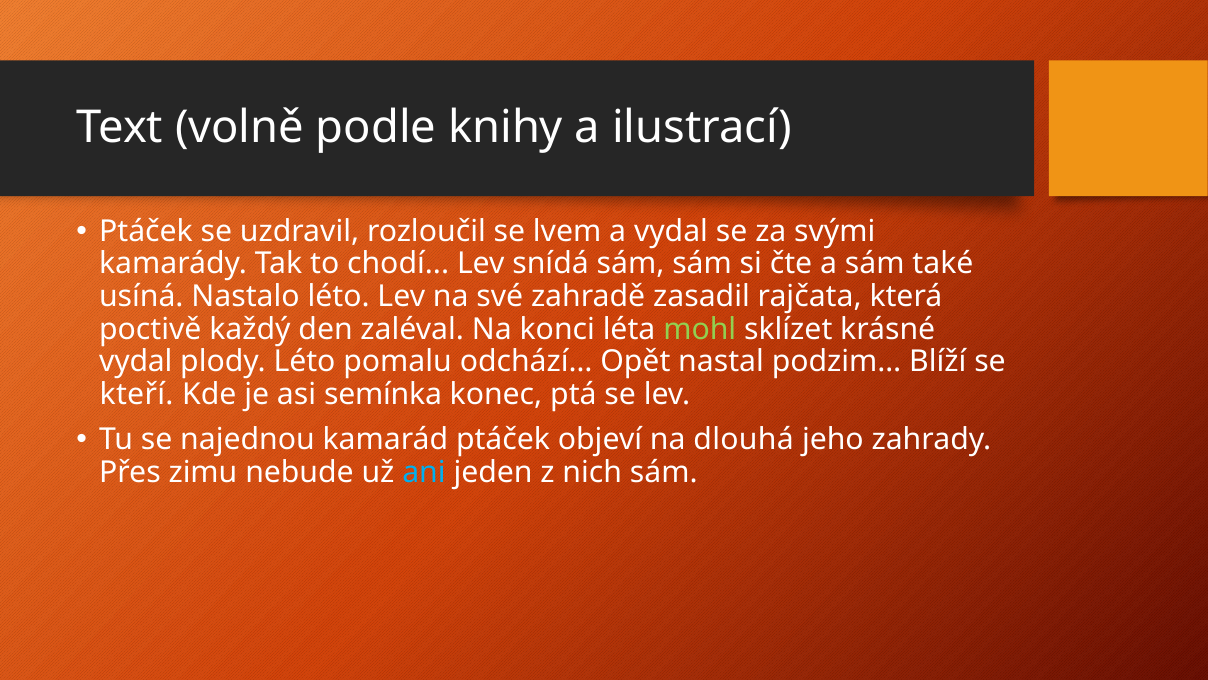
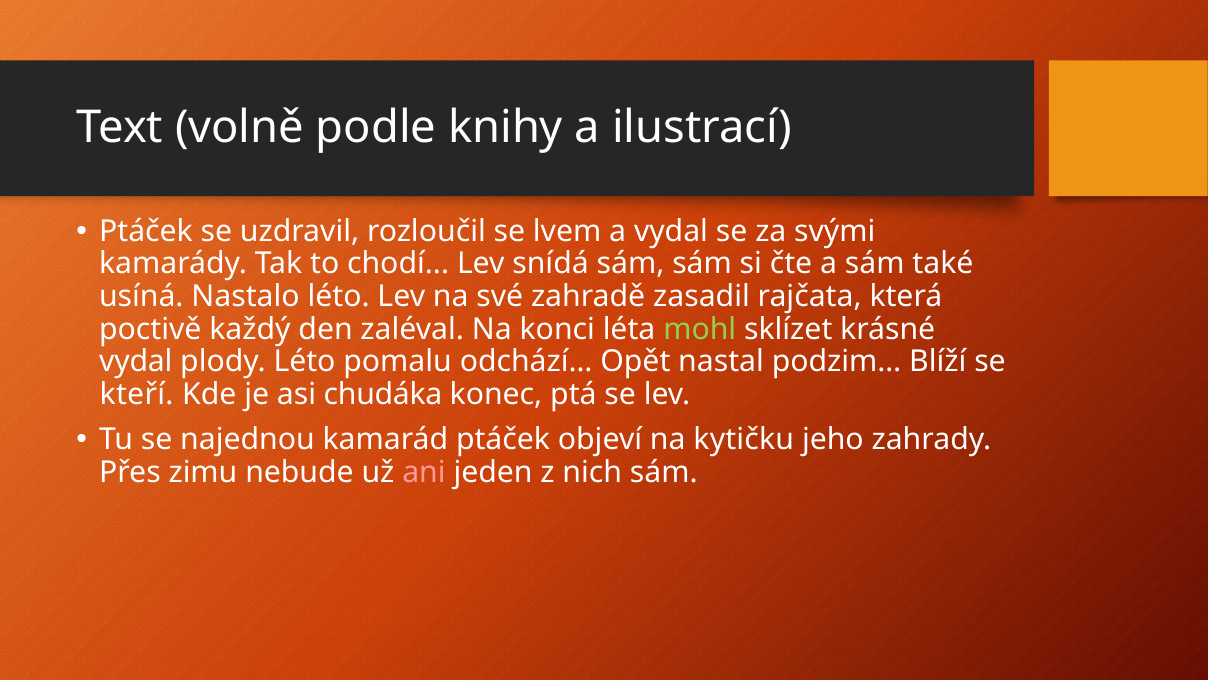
semínka: semínka -> chudáka (383, 394)
dlouhá: dlouhá -> kytičku (744, 439)
ani colour: light blue -> pink (424, 472)
